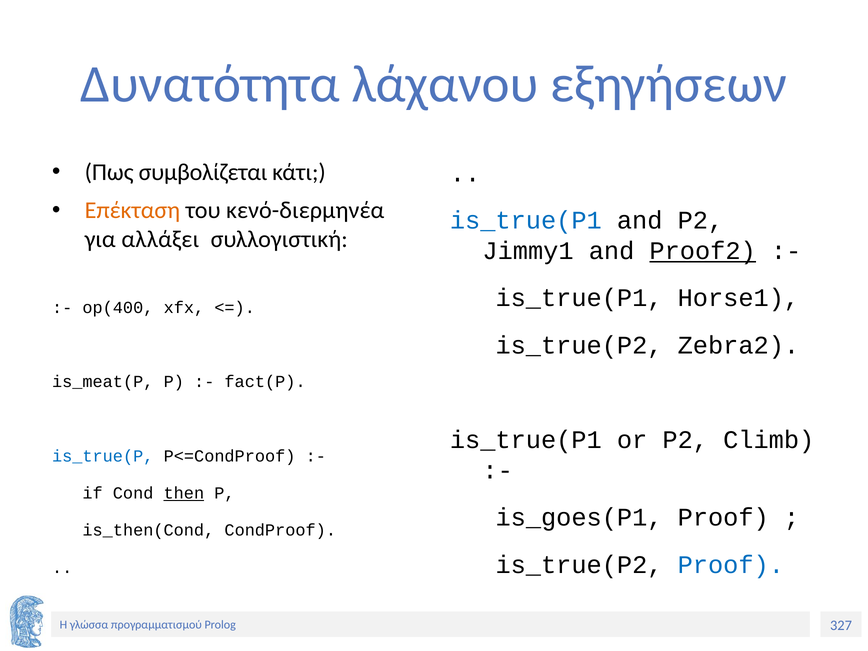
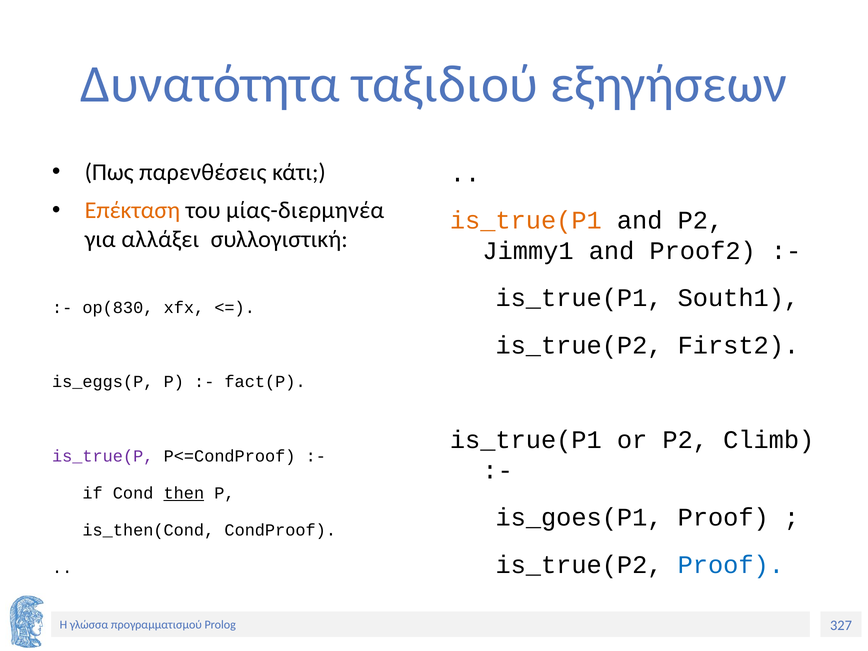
λάχανου: λάχανου -> ταξιδιού (445, 84)
συμβολίζεται: συμβολίζεται -> παρενθέσεις (203, 172)
κενό-διερμηνέα: κενό-διερμηνέα -> μίας-διερμηνέα (305, 211)
is_true(P1 colour: blue -> orange (526, 220)
Proof2 underline: present -> none (703, 251)
Horse1: Horse1 -> South1 (738, 298)
op(400: op(400 -> op(830 (118, 307)
Zebra2: Zebra2 -> First2 (738, 345)
is_meat(P: is_meat(P -> is_eggs(P (103, 382)
is_true(P colour: blue -> purple (103, 456)
